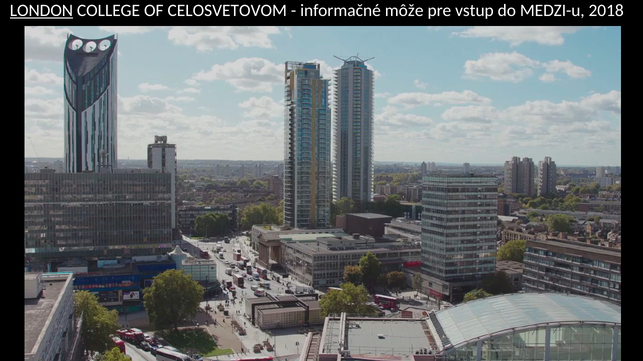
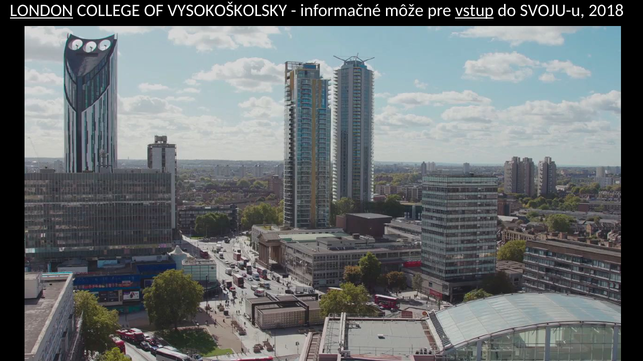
CELOSVETOVOM: CELOSVETOVOM -> VYSOKOŠKOLSKY (227, 11)
vstup underline: none -> present (474, 11)
MEDZI-u: MEDZI-u -> SVOJU-u (552, 11)
